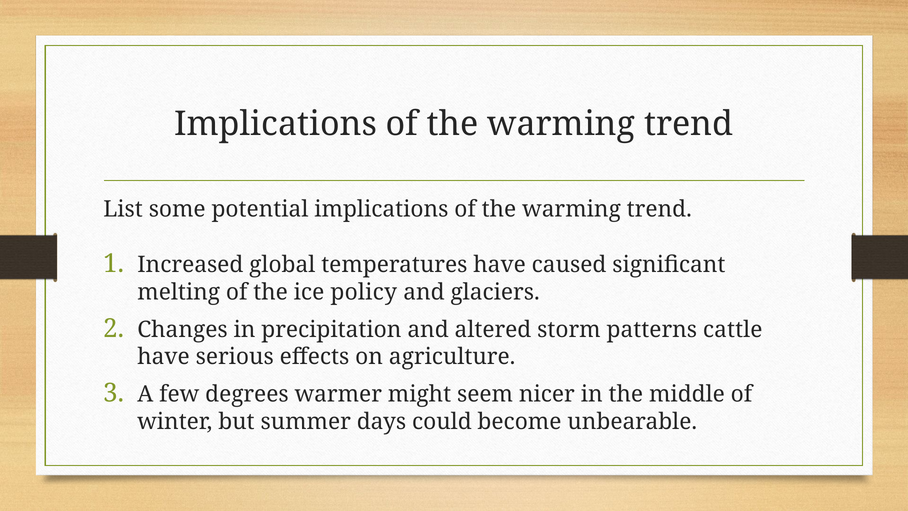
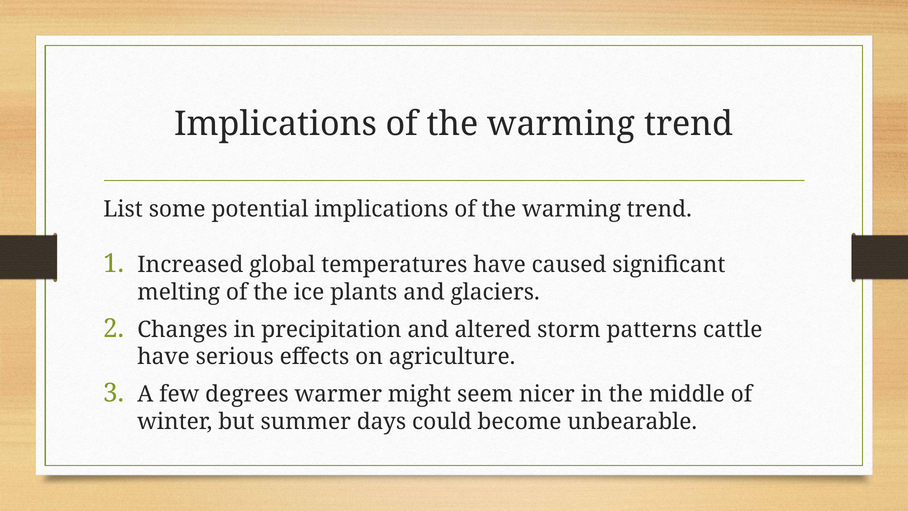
policy: policy -> plants (364, 292)
